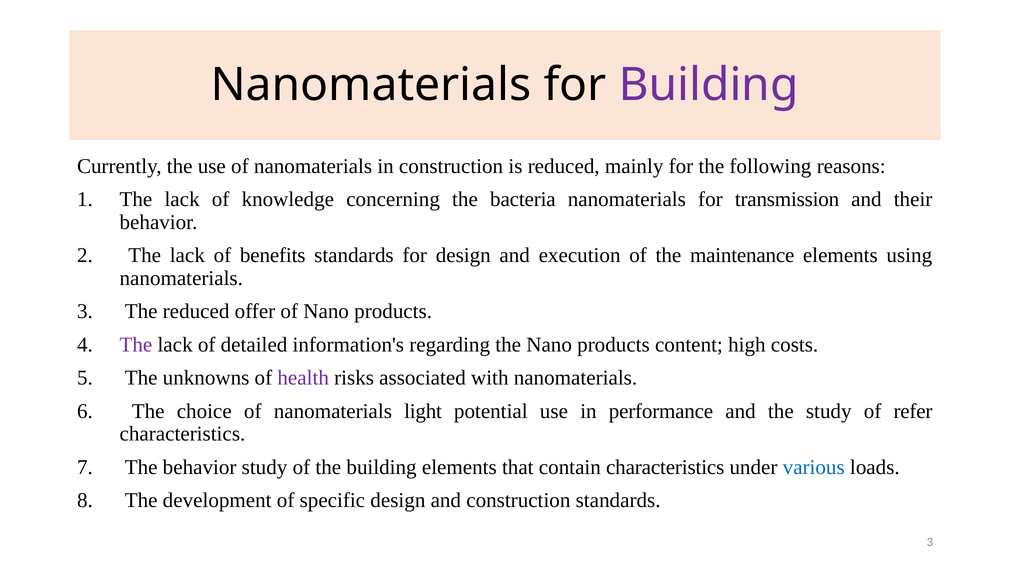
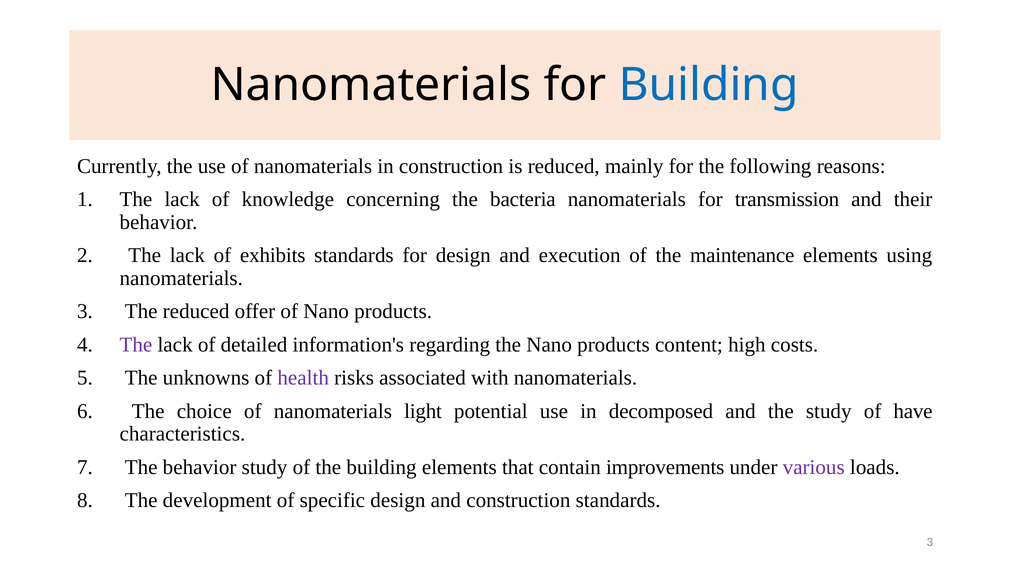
Building colour: purple -> blue (709, 85)
benefits: benefits -> exhibits (273, 255)
performance: performance -> decomposed (661, 411)
refer: refer -> have (913, 411)
contain characteristics: characteristics -> improvements (665, 467)
various colour: blue -> purple (814, 467)
